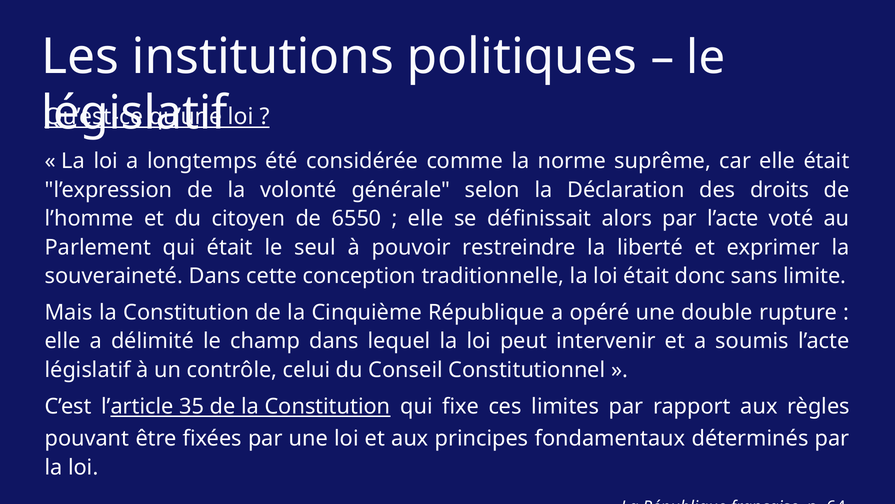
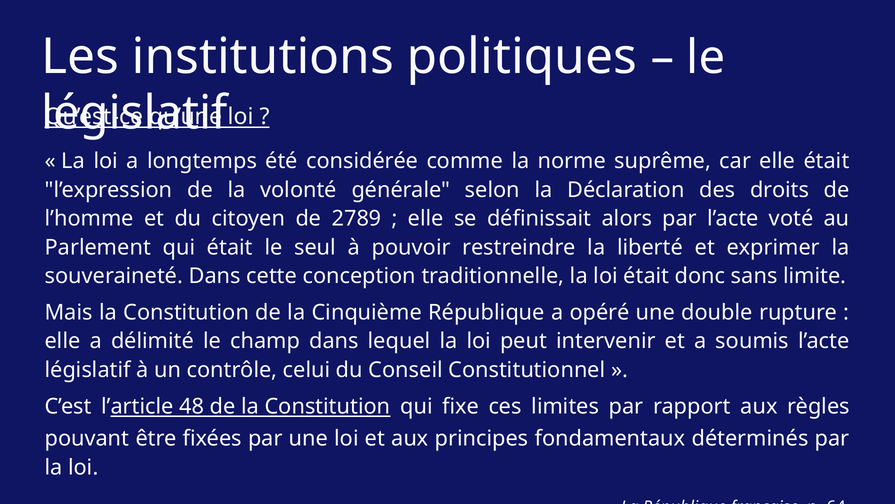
6550: 6550 -> 2789 (357, 218)
35: 35 -> 48 (192, 406)
